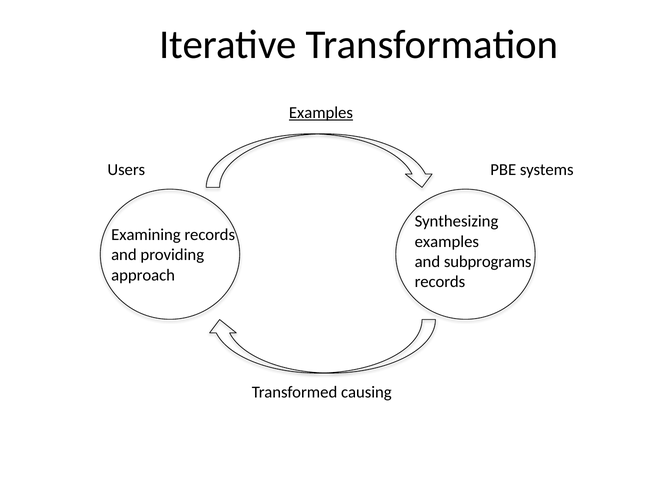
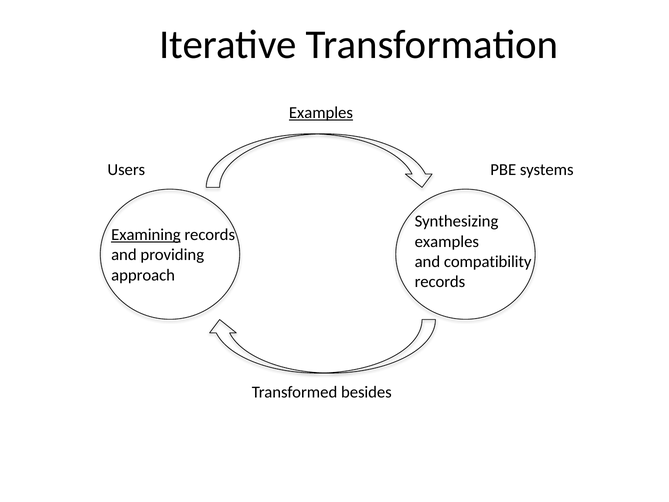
Examining underline: none -> present (146, 235)
subprograms: subprograms -> compatibility (488, 261)
causing: causing -> besides (366, 392)
